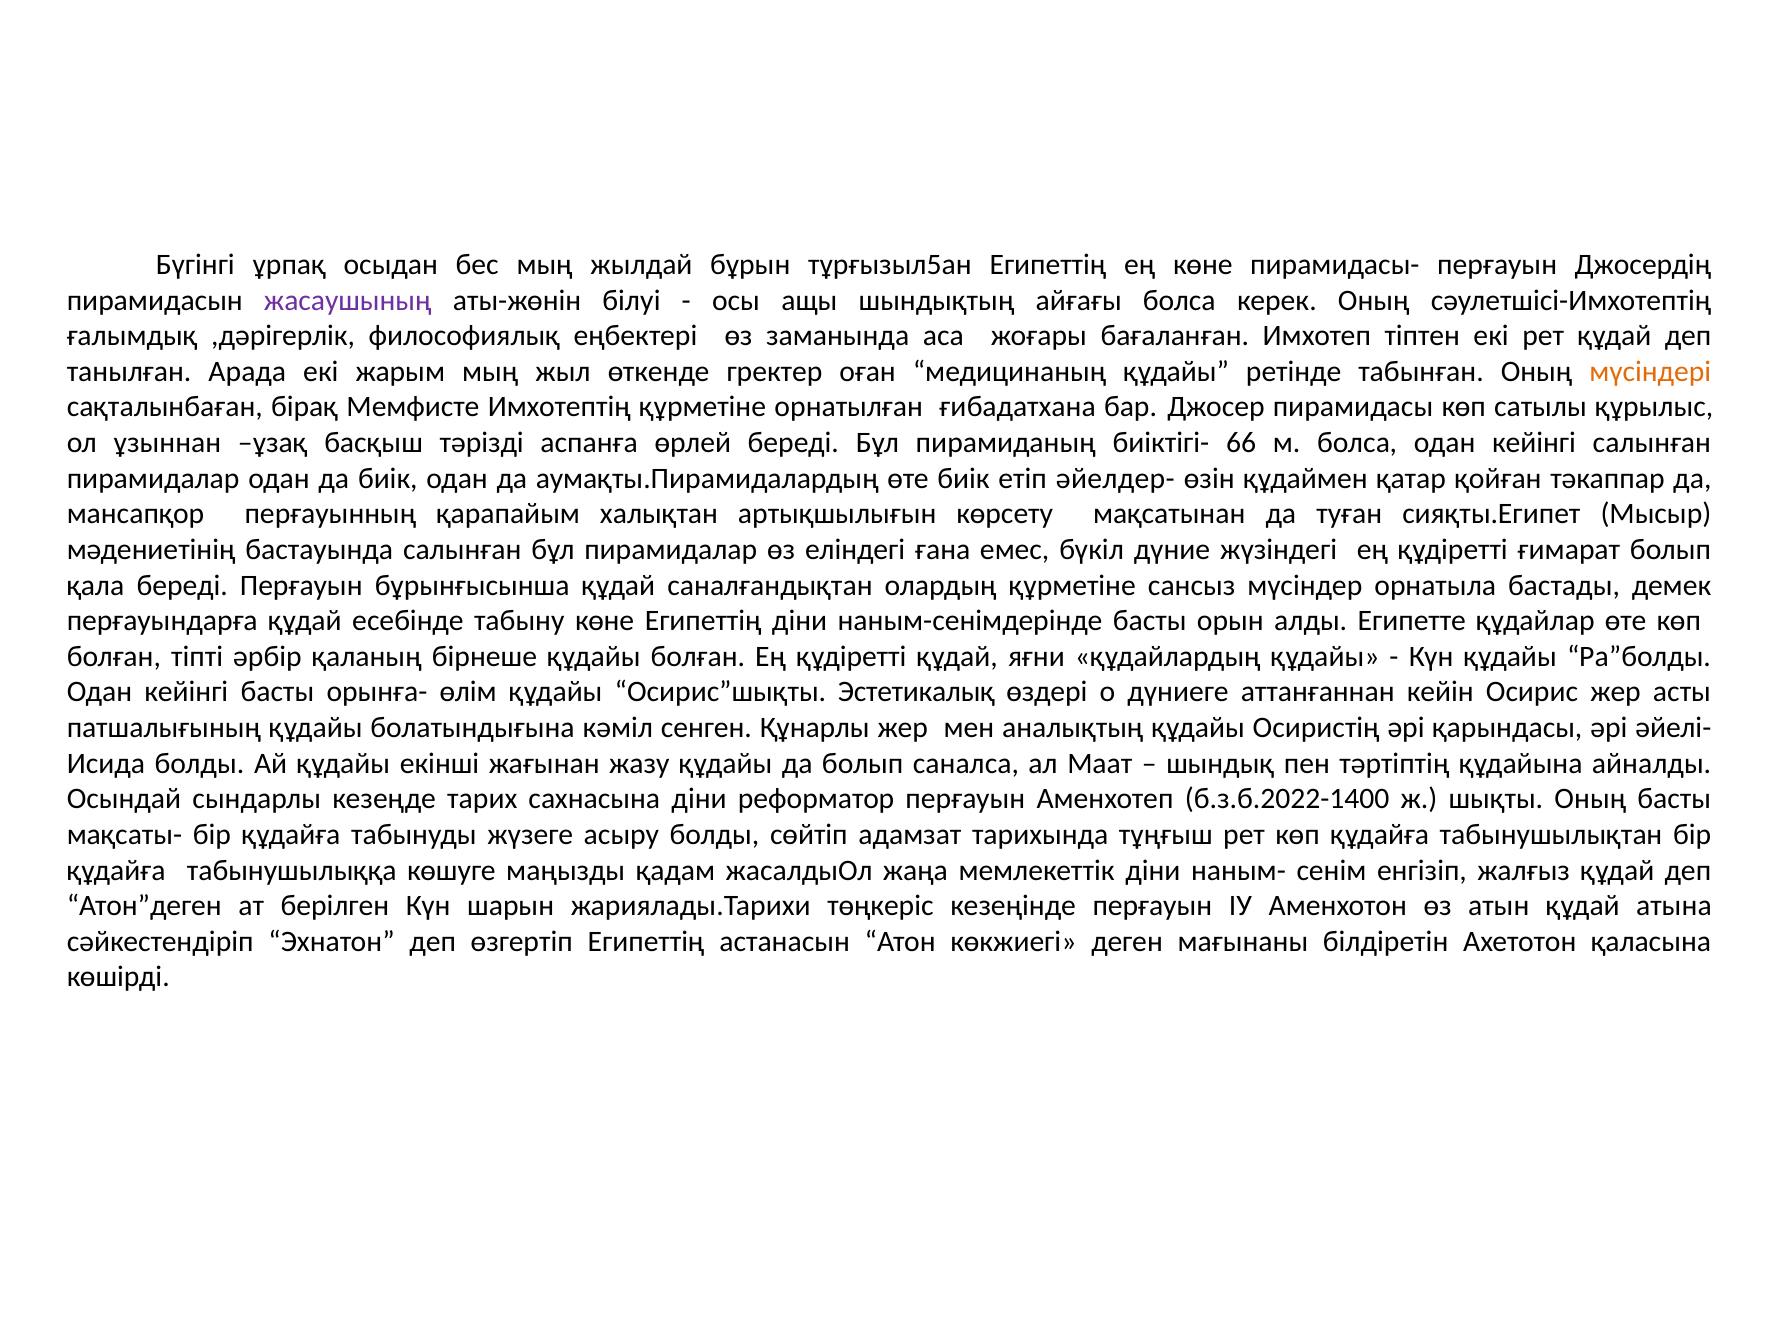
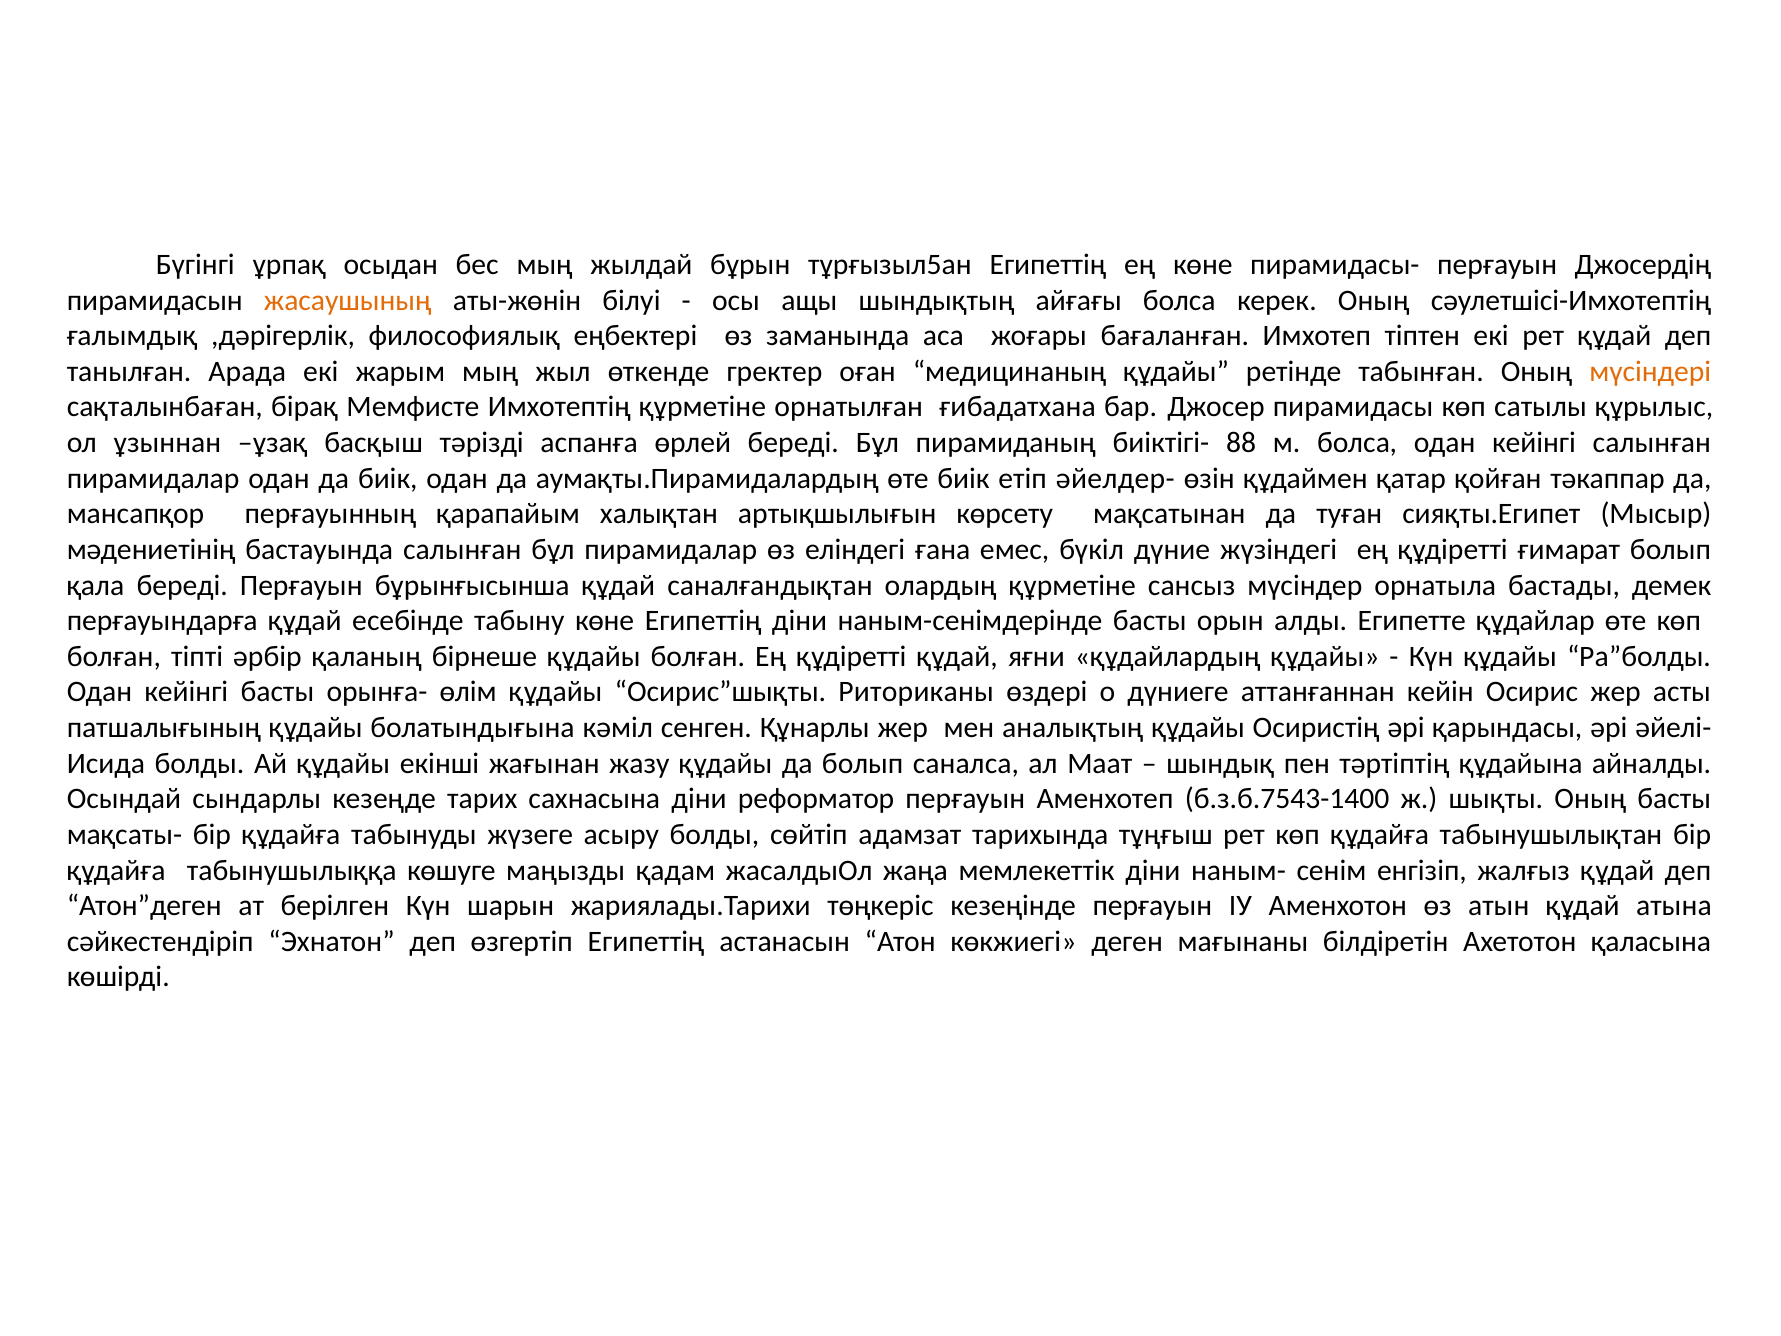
жасаушының colour: purple -> orange (348, 300)
66: 66 -> 88 (1241, 443)
Эстетикалық: Эстетикалық -> Риториканы (916, 692)
б.з.б.2022-1400: б.з.б.2022-1400 -> б.з.б.7543-1400 (1287, 799)
